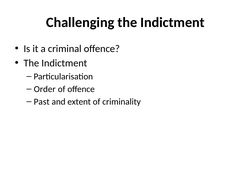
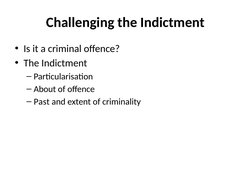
Order: Order -> About (45, 89)
